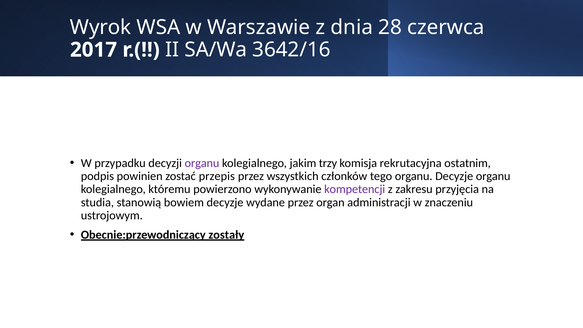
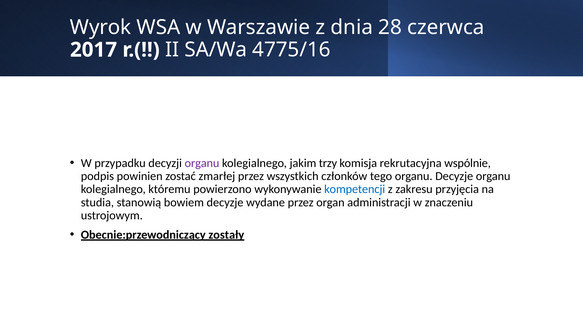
3642/16: 3642/16 -> 4775/16 (291, 50)
ostatnim: ostatnim -> wspólnie (468, 163)
przepis: przepis -> zmarłej (217, 176)
kompetencji colour: purple -> blue (355, 189)
